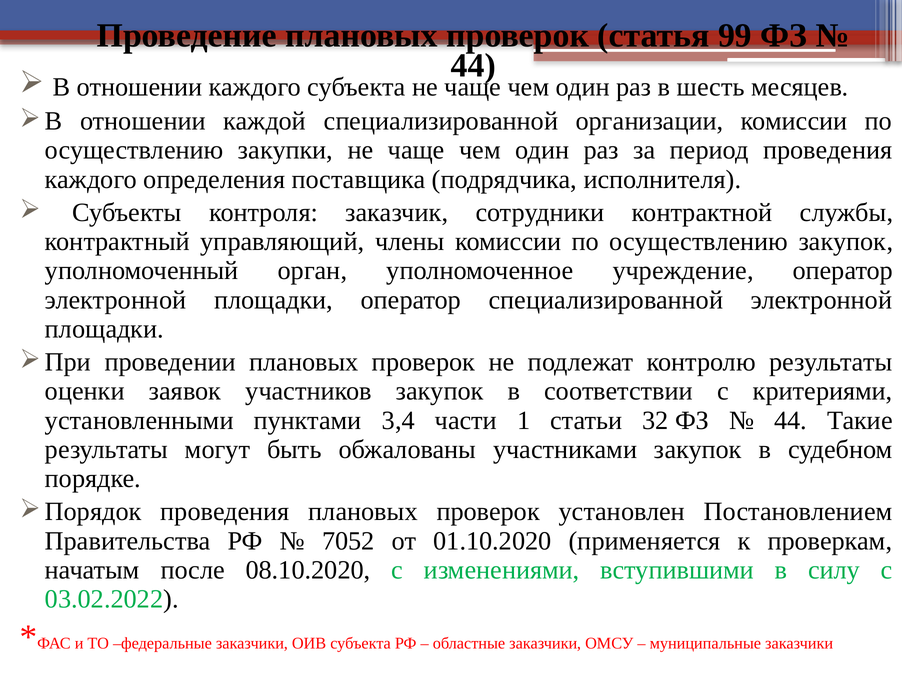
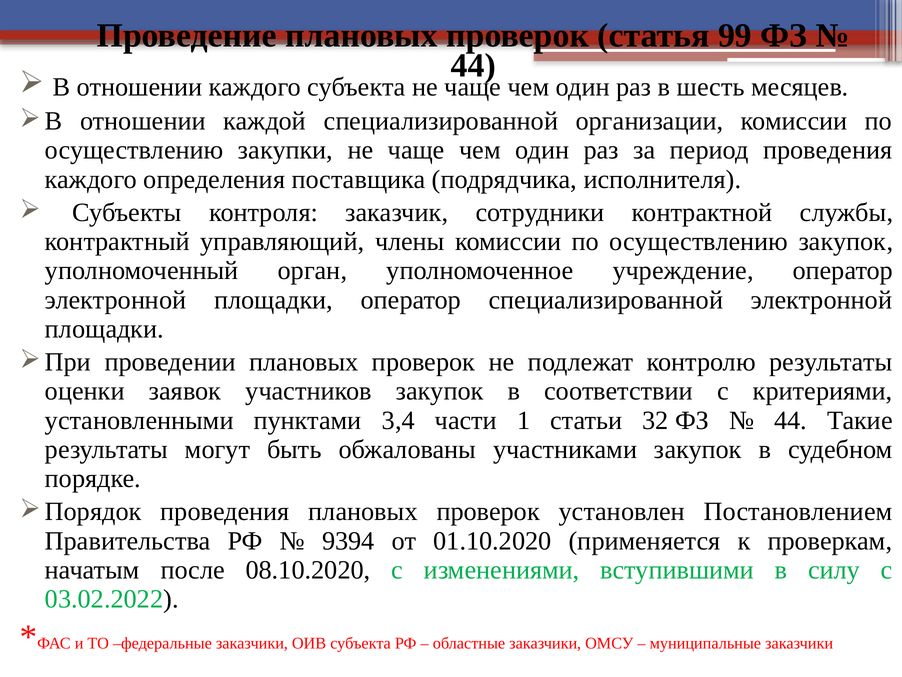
7052: 7052 -> 9394 (348, 540)
